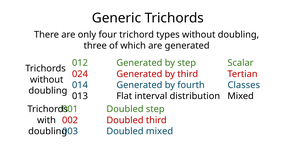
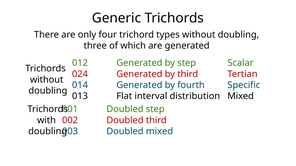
Classes: Classes -> Specific (244, 85)
